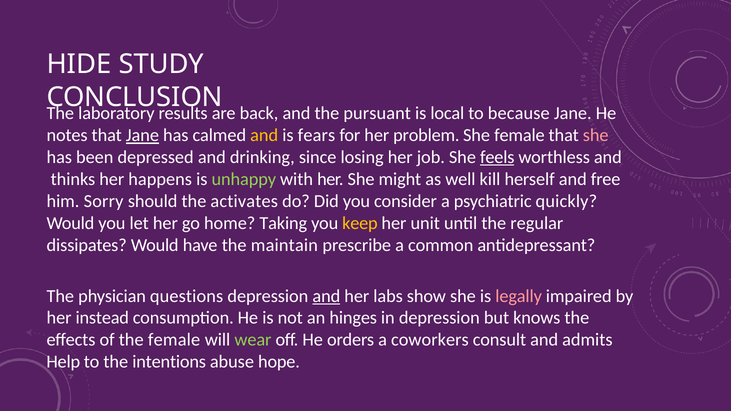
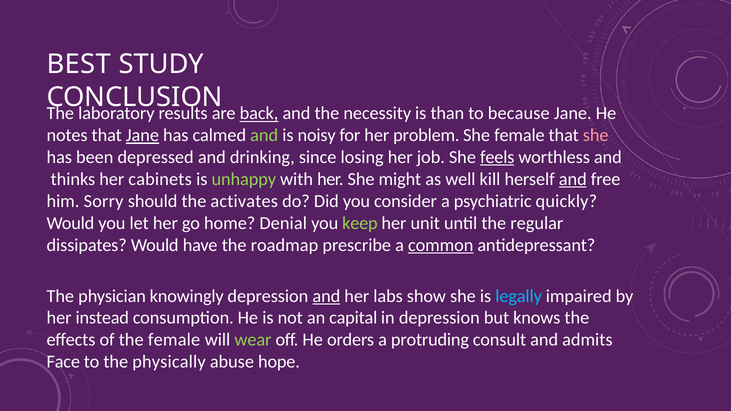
HIDE: HIDE -> BEST (79, 64)
back underline: none -> present (259, 114)
pursuant: pursuant -> necessity (377, 114)
local: local -> than (447, 114)
and colour: yellow -> light green (264, 135)
fears: fears -> noisy (317, 135)
happens: happens -> cabinets (160, 179)
and underline: none -> present (573, 179)
Taking: Taking -> Denial (283, 223)
keep colour: yellow -> light green (360, 223)
maintain: maintain -> roadmap (284, 245)
common underline: none -> present (441, 245)
questions: questions -> knowingly (187, 296)
legally colour: pink -> light blue (519, 296)
hinges: hinges -> capital (353, 318)
coworkers: coworkers -> protruding (430, 340)
Help: Help -> Face (63, 362)
intentions: intentions -> physically (169, 362)
